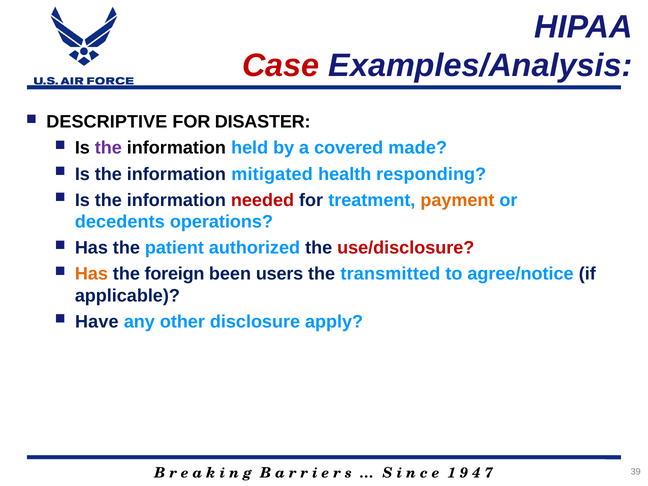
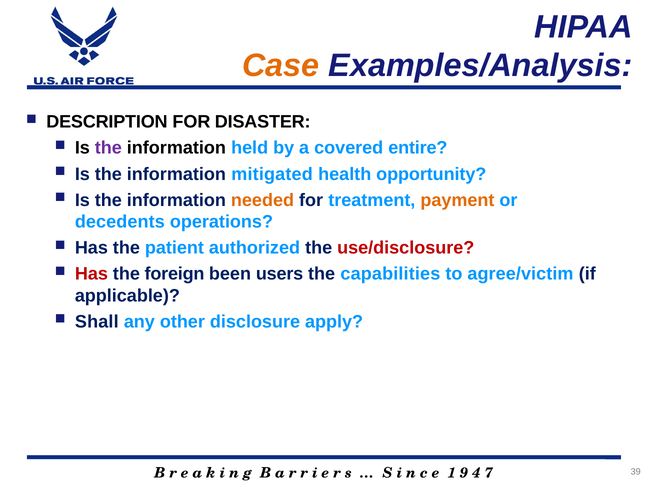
Case colour: red -> orange (281, 66)
DESCRIPTIVE: DESCRIPTIVE -> DESCRIPTION (107, 122)
made: made -> entire (418, 148)
responding: responding -> opportunity (431, 174)
needed colour: red -> orange (262, 200)
Has colour: orange -> red (91, 274)
transmitted: transmitted -> capabilities (390, 274)
agree/notice: agree/notice -> agree/victim (520, 274)
Have: Have -> Shall (97, 322)
